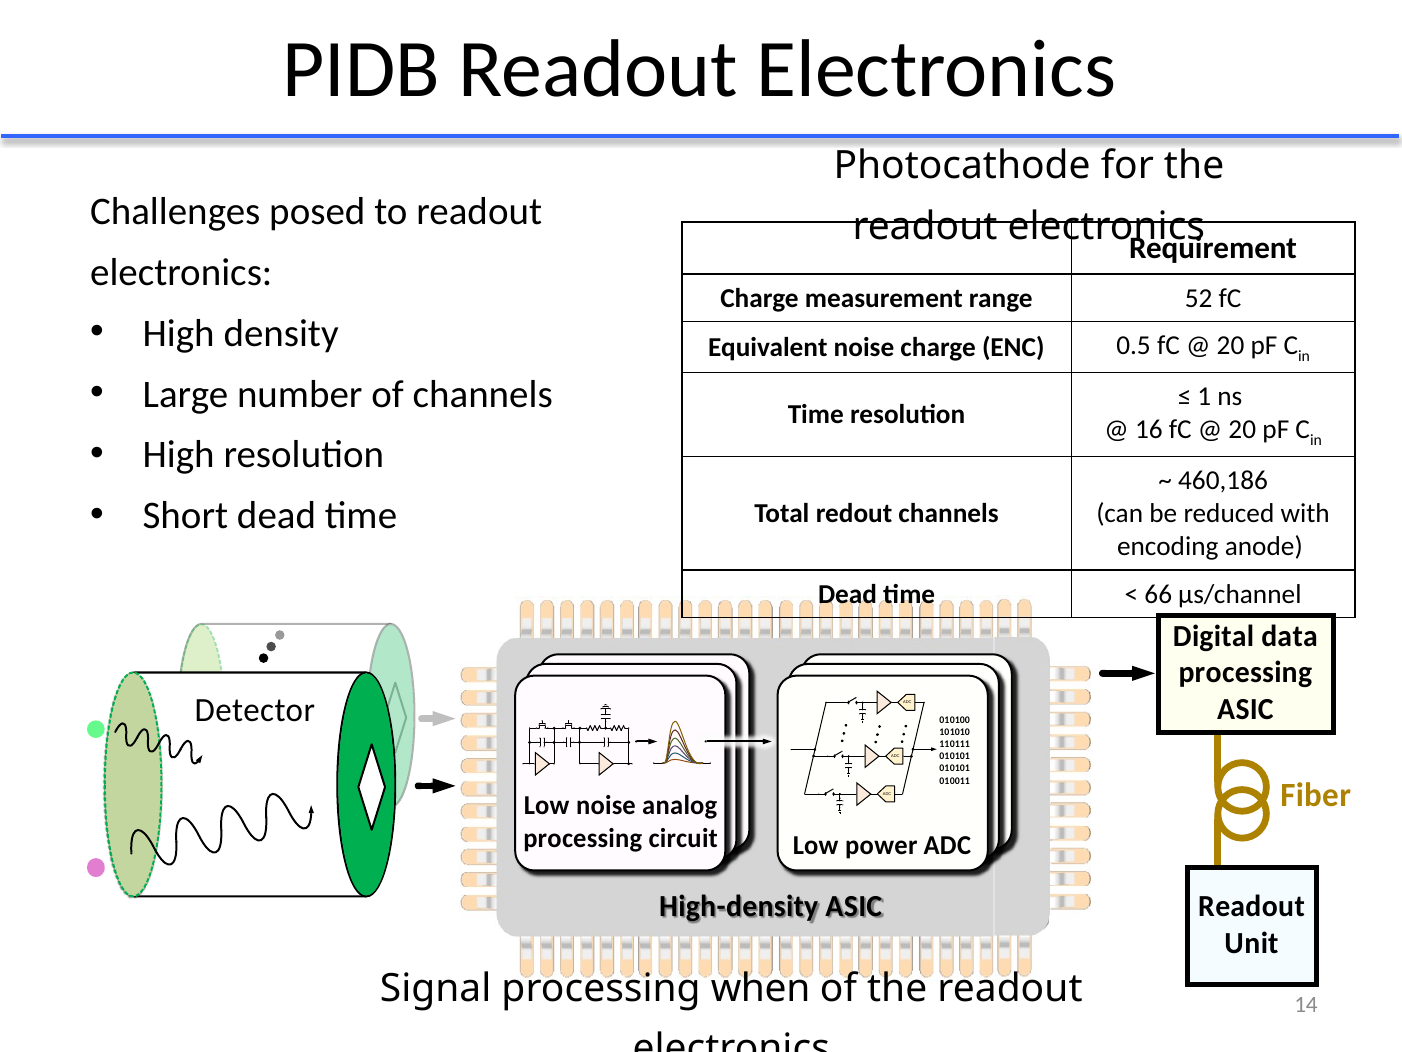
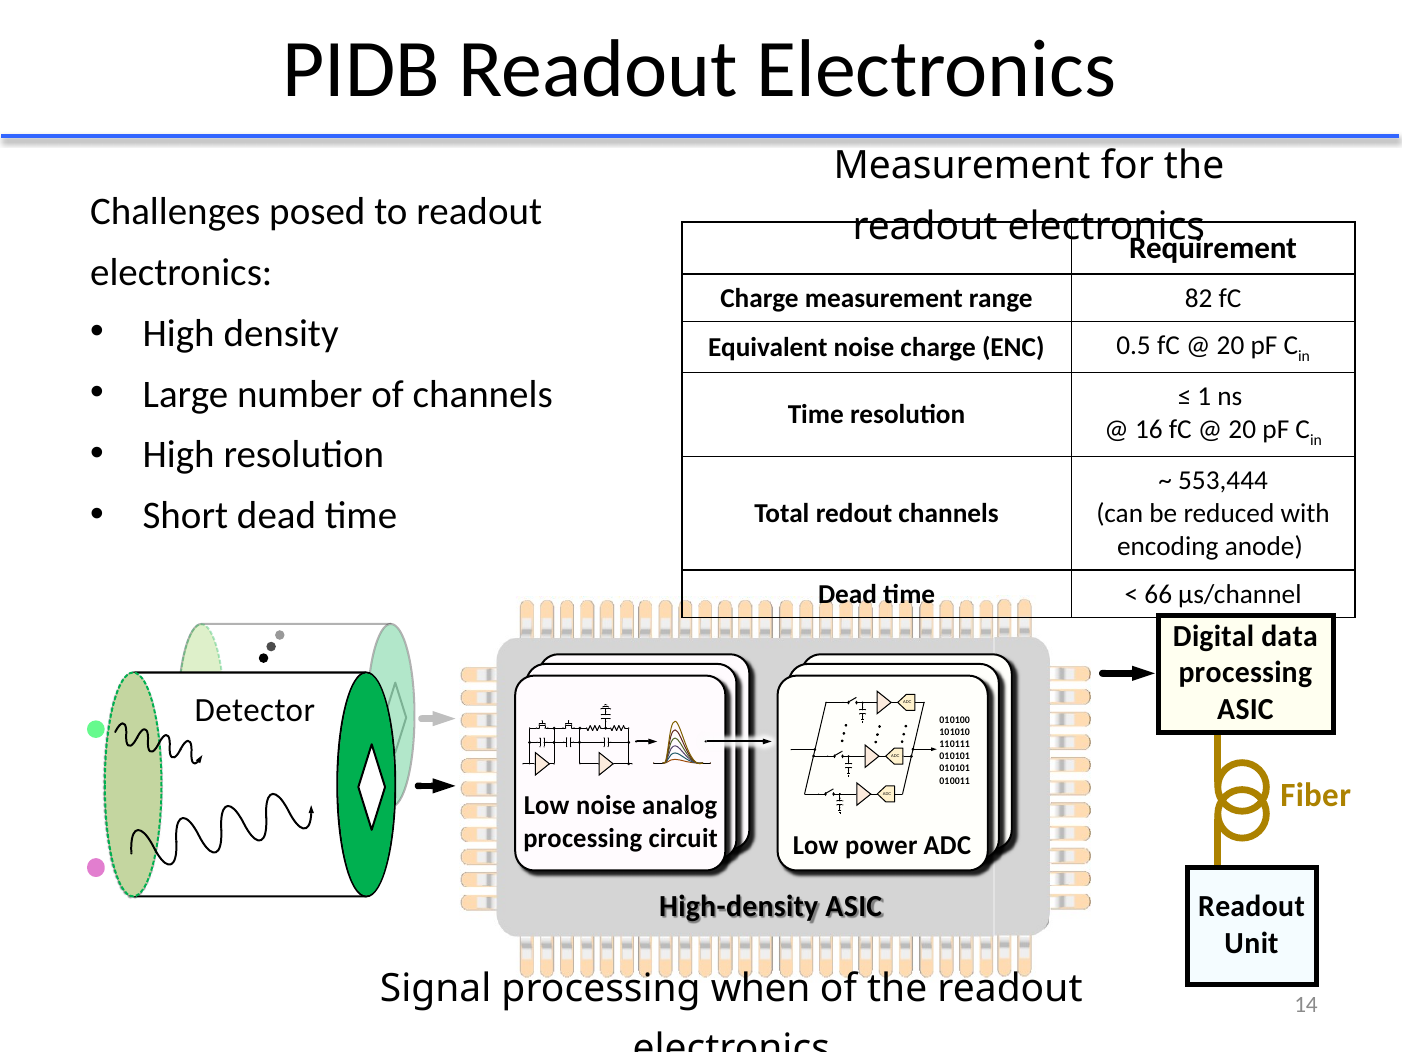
Photocathode: Photocathode -> Measurement (962, 165)
52: 52 -> 82 (1199, 298)
460,186: 460,186 -> 553,444 (1223, 480)
